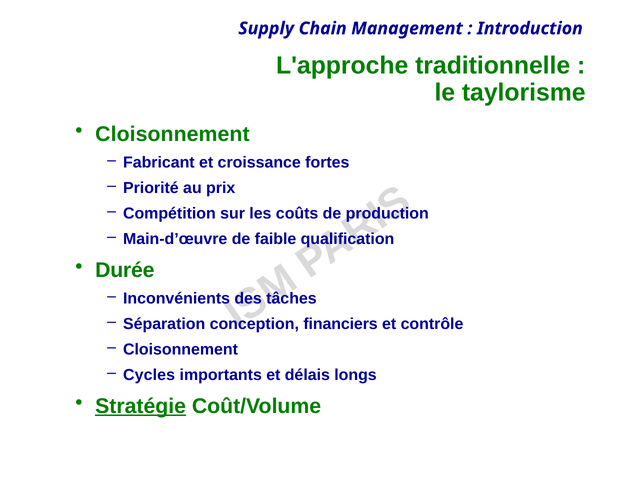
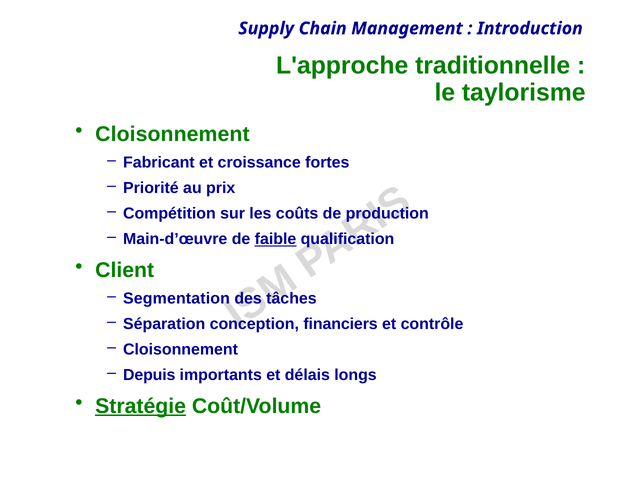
faible underline: none -> present (276, 239)
Durée: Durée -> Client (125, 270)
Inconvénients: Inconvénients -> Segmentation (176, 298)
Cycles: Cycles -> Depuis (149, 375)
